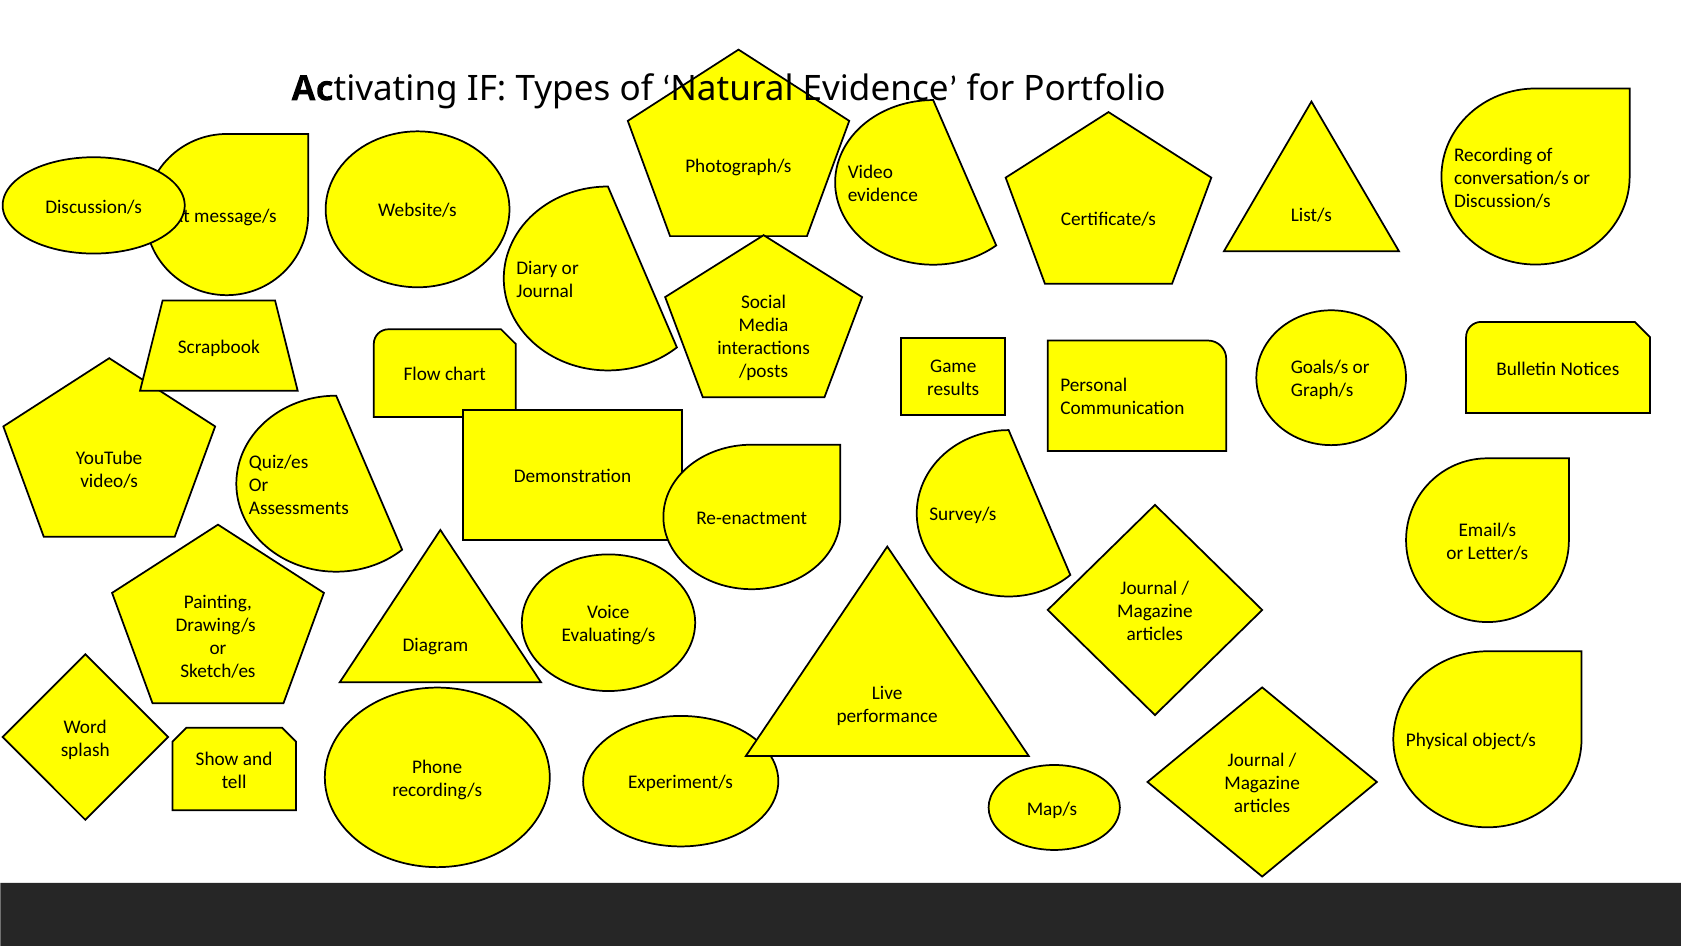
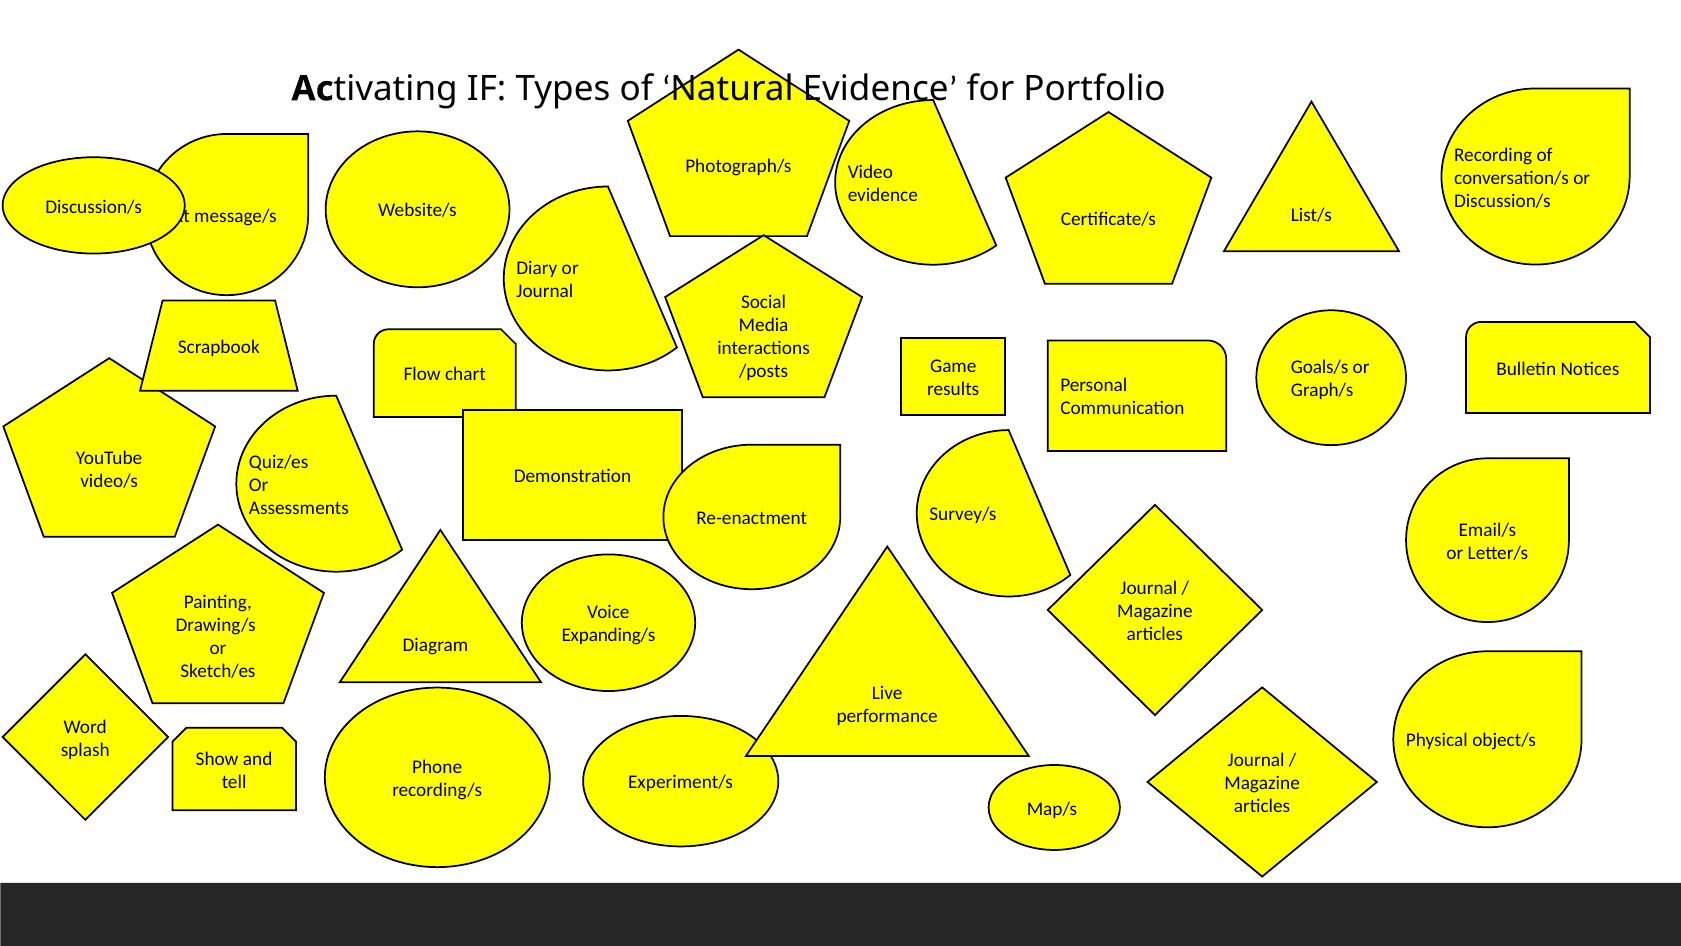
Evaluating/s: Evaluating/s -> Expanding/s (608, 635)
